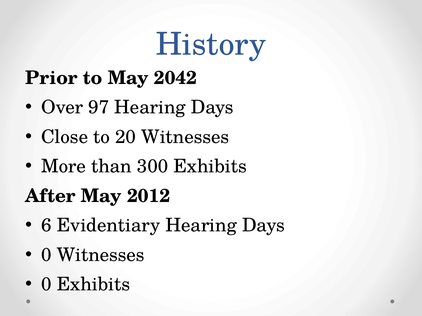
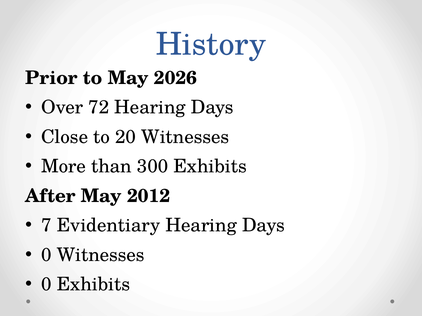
2042: 2042 -> 2026 (176, 78)
97: 97 -> 72 (99, 108)
6: 6 -> 7 (46, 226)
